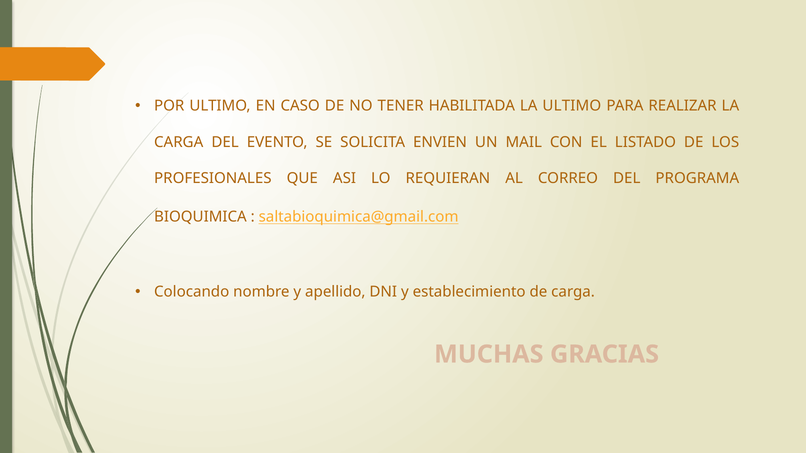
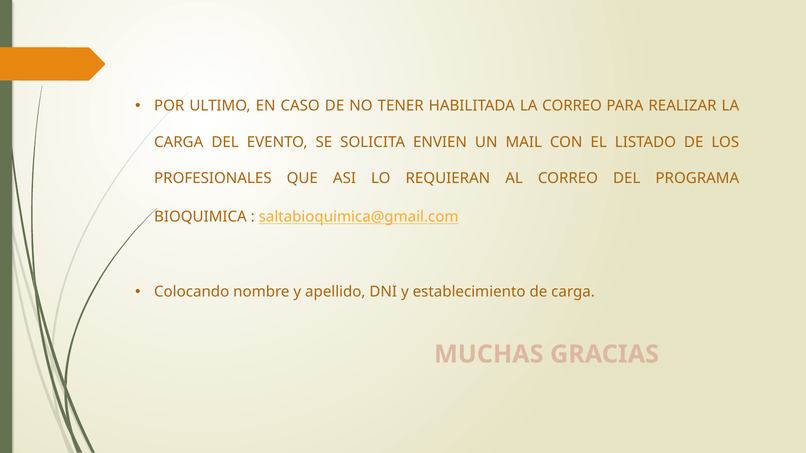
LA ULTIMO: ULTIMO -> CORREO (572, 106)
